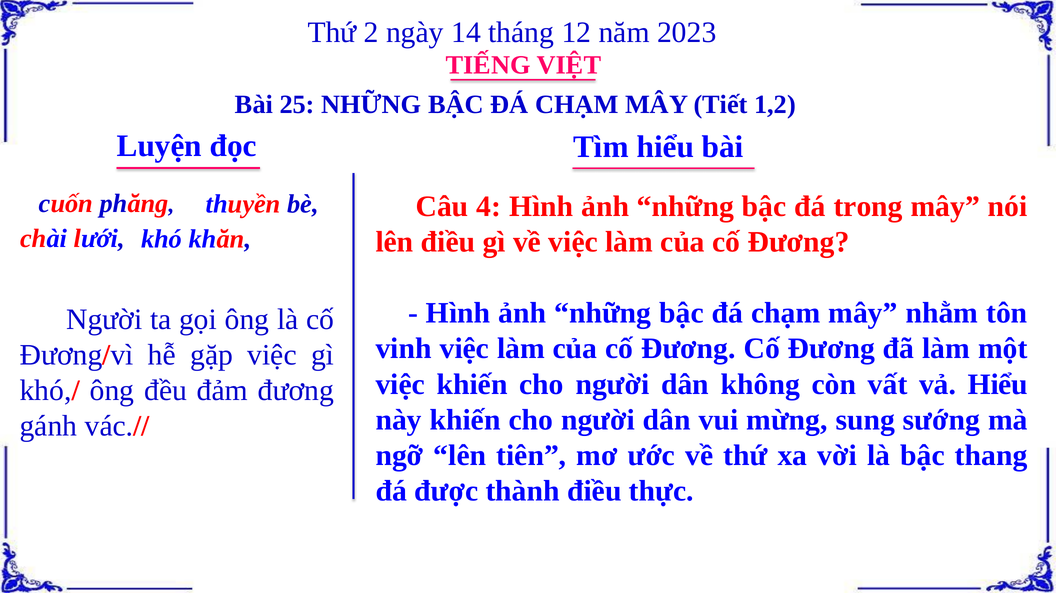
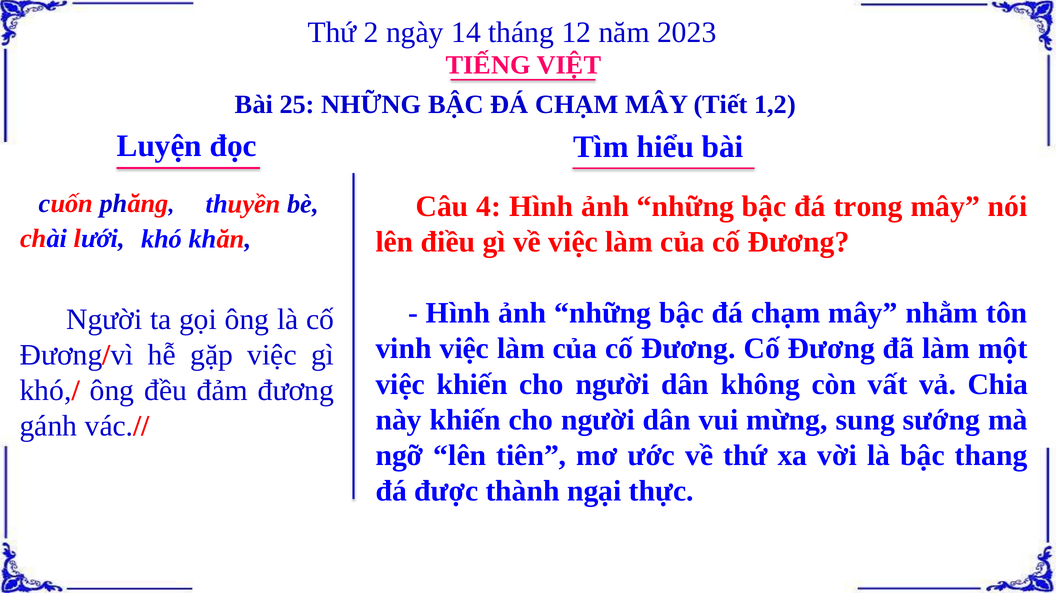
vả Hiểu: Hiểu -> Chia (998, 384)
thành điều: điều -> ngại (594, 491)
